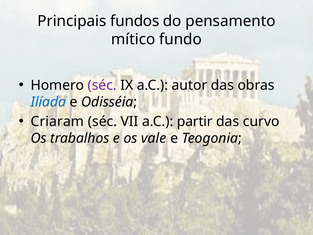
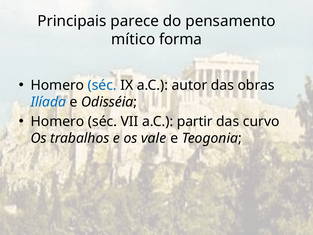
fundos: fundos -> parece (135, 21)
fundo: fundo -> forma (181, 39)
séc colour: purple -> blue (102, 85)
Criaram: Criaram -> Homero (57, 121)
